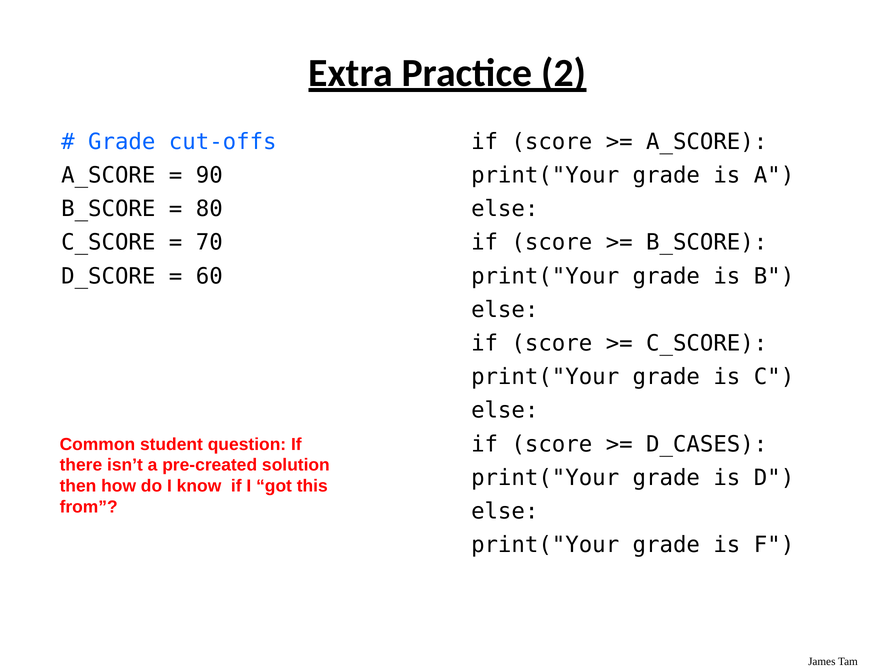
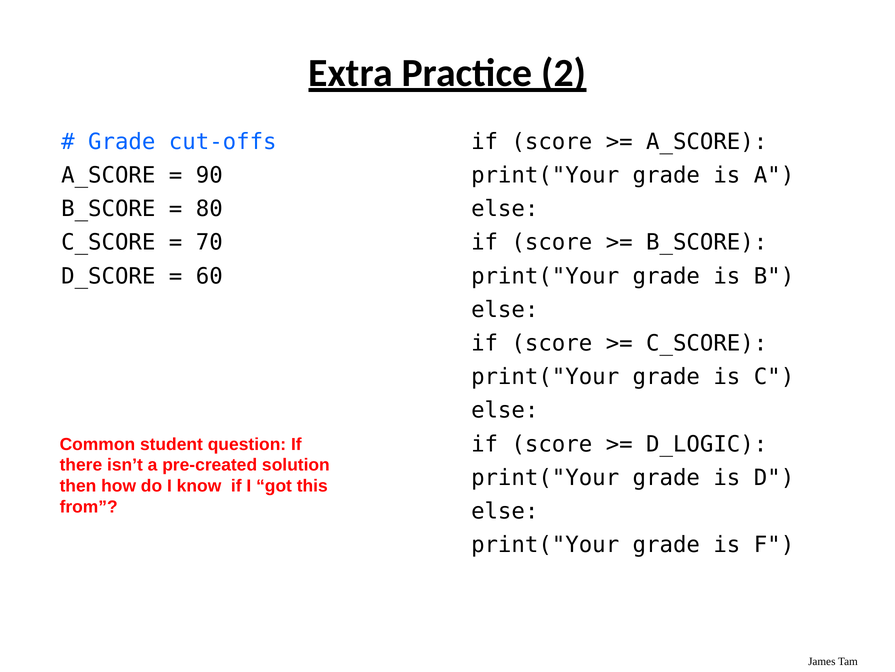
D_CASES: D_CASES -> D_LOGIC (707, 444)
